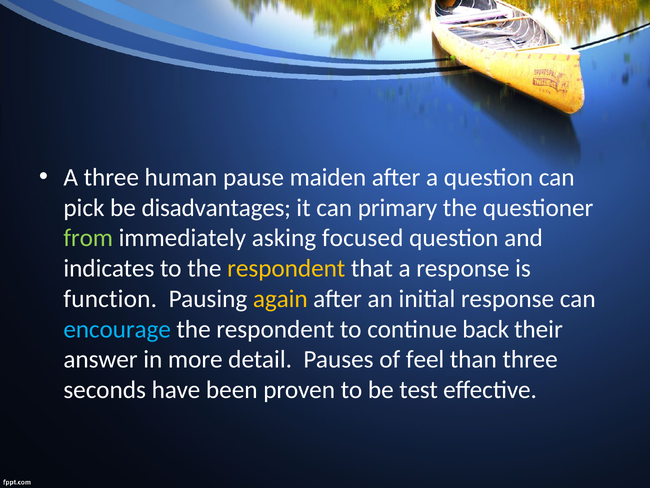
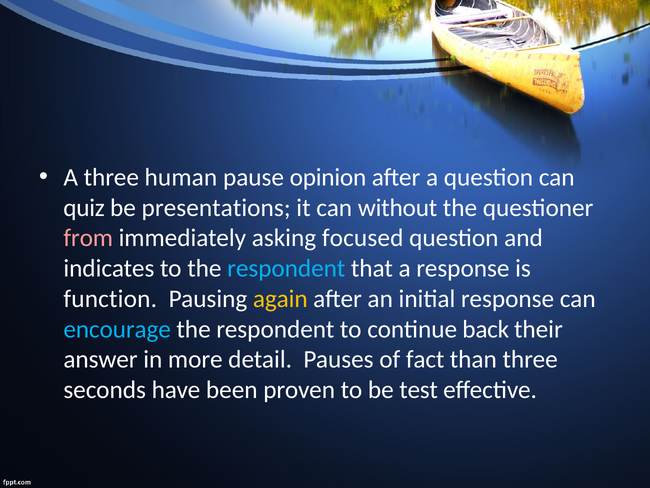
maiden: maiden -> opinion (328, 177)
pick: pick -> quiz (84, 207)
disadvantages: disadvantages -> presentations (216, 207)
primary: primary -> without (398, 207)
from colour: light green -> pink (88, 238)
respondent colour: yellow -> light blue (286, 268)
feel: feel -> fact (425, 359)
